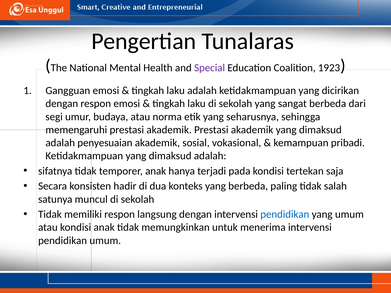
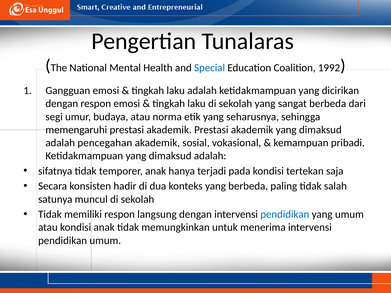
Special colour: purple -> blue (210, 68)
1923: 1923 -> 1992 (329, 68)
penyesuaian: penyesuaian -> pencegahan (105, 143)
